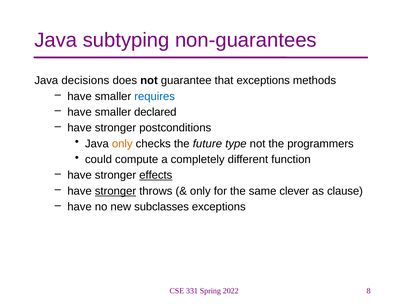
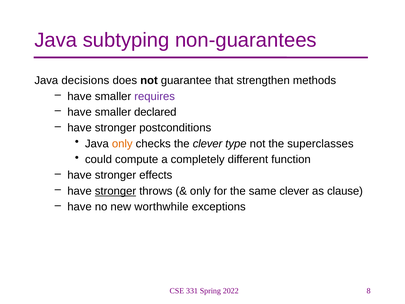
that exceptions: exceptions -> strengthen (263, 80)
requires colour: blue -> purple (155, 96)
the future: future -> clever (208, 144)
programmers: programmers -> superclasses (320, 144)
effects underline: present -> none (156, 175)
subclasses: subclasses -> worthwhile (161, 207)
